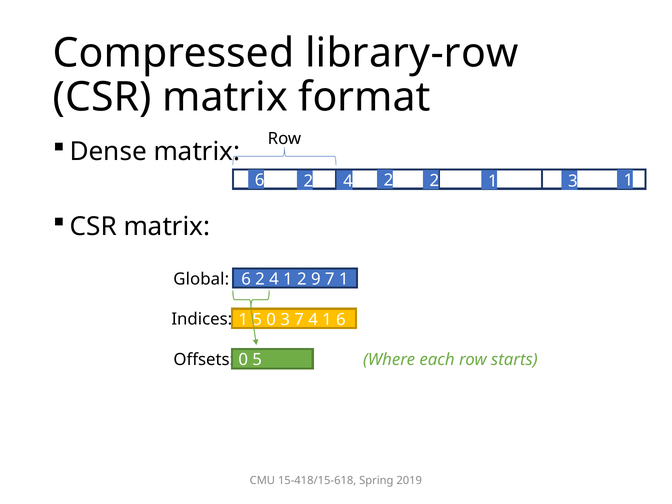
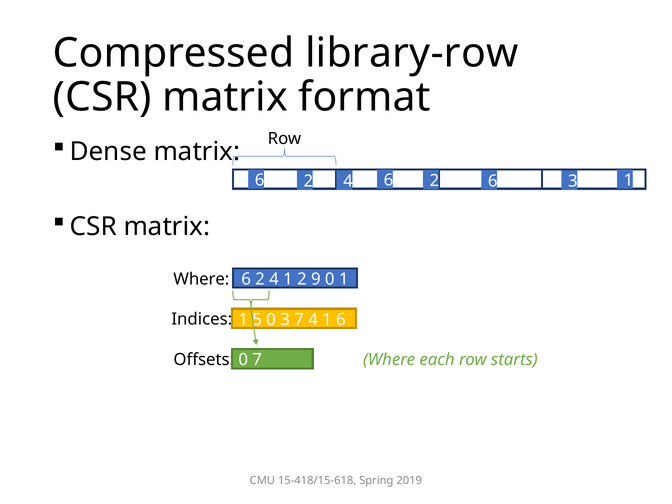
4 2: 2 -> 6 (388, 180)
2 1: 1 -> 6 (493, 181)
Global: Global -> Where (201, 279)
9 7: 7 -> 0 (330, 279)
0 5: 5 -> 7 (257, 360)
